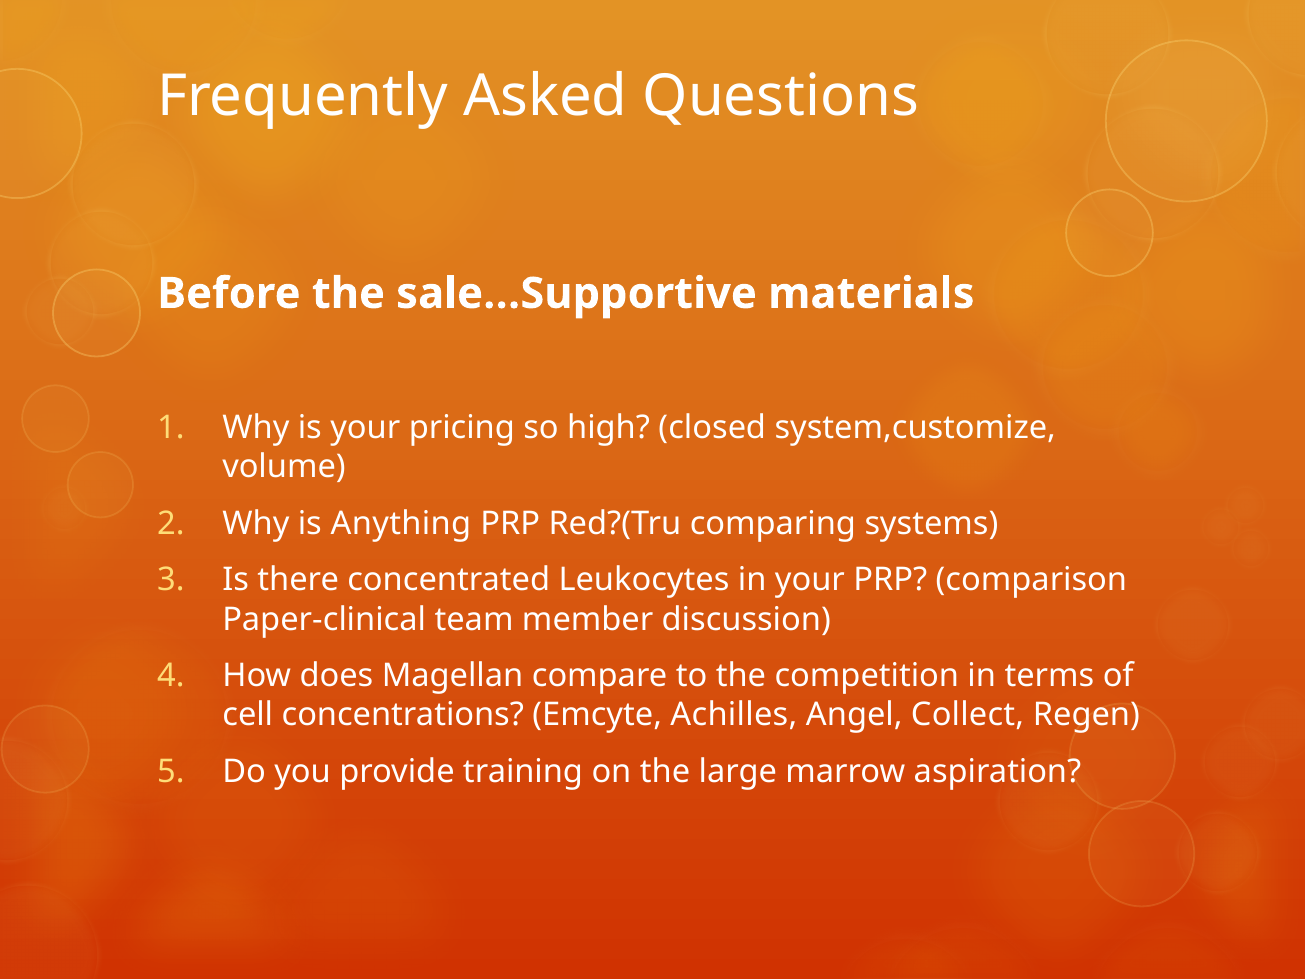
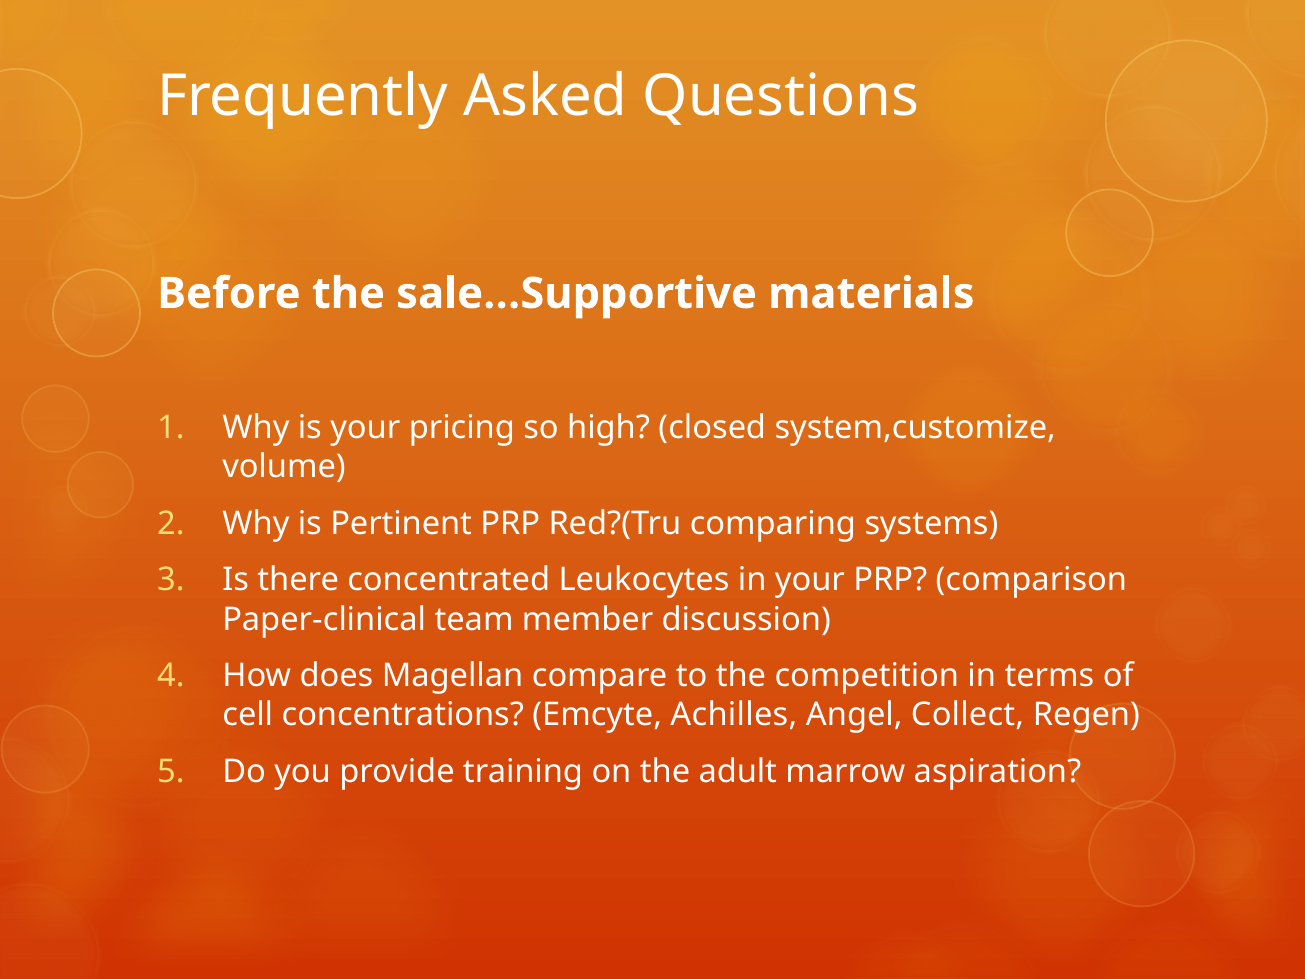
Anything: Anything -> Pertinent (401, 523)
large: large -> adult (738, 771)
